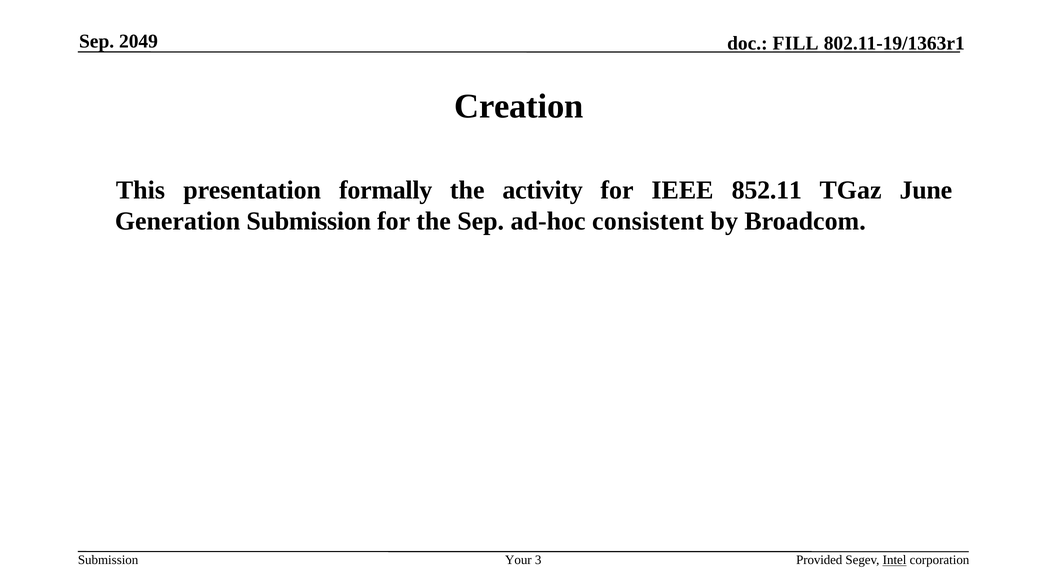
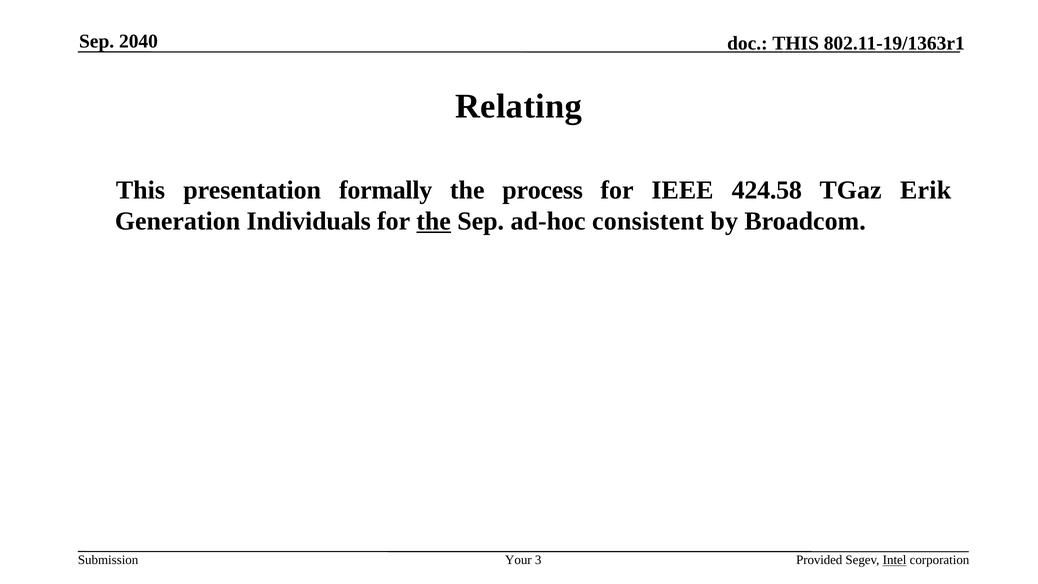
2049: 2049 -> 2040 (138, 41)
FILL: FILL -> THIS (796, 43)
Creation: Creation -> Relating (519, 106)
activity: activity -> process (543, 190)
852.11: 852.11 -> 424.58 (767, 190)
June: June -> Erik (926, 190)
Generation Submission: Submission -> Individuals (309, 221)
the underline: none -> present (434, 221)
